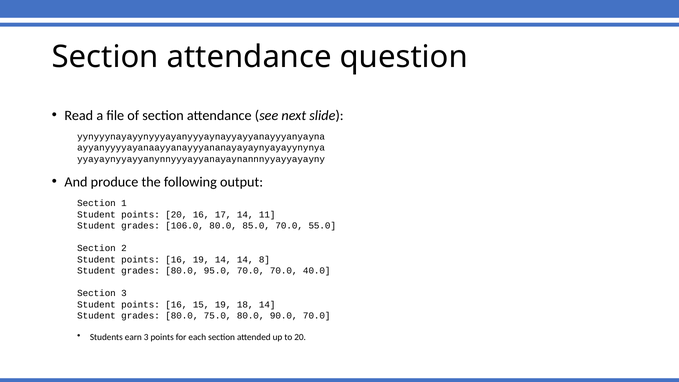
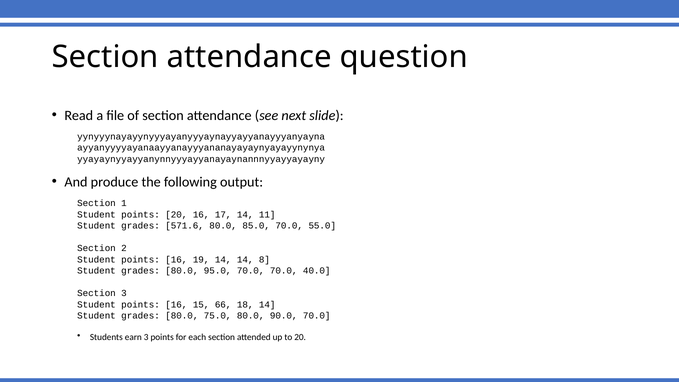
106.0: 106.0 -> 571.6 (185, 226)
15 19: 19 -> 66 (223, 305)
